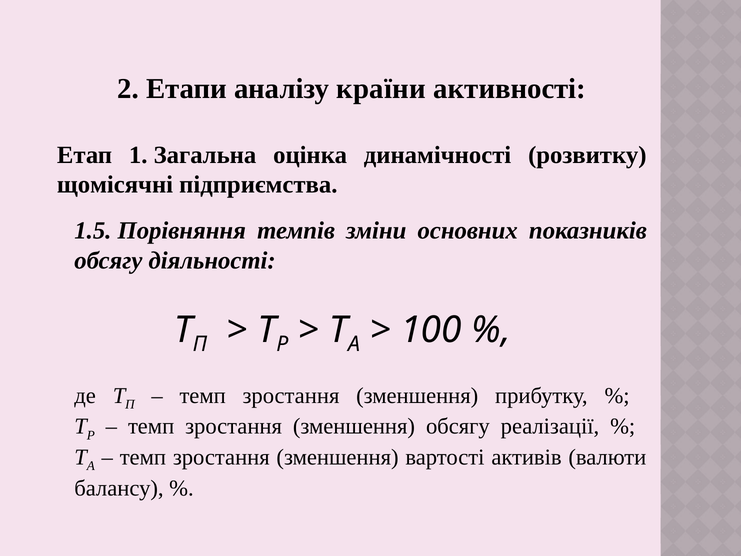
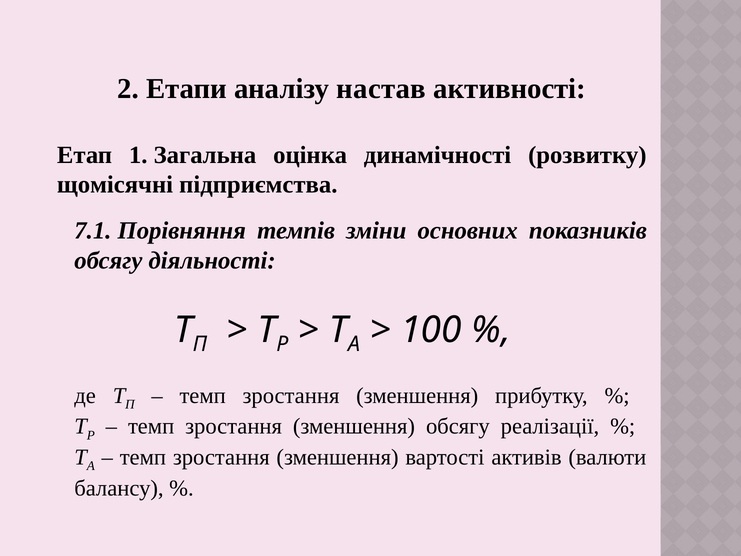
країни: країни -> настав (381, 88)
1.5: 1.5 -> 7.1 (93, 231)
